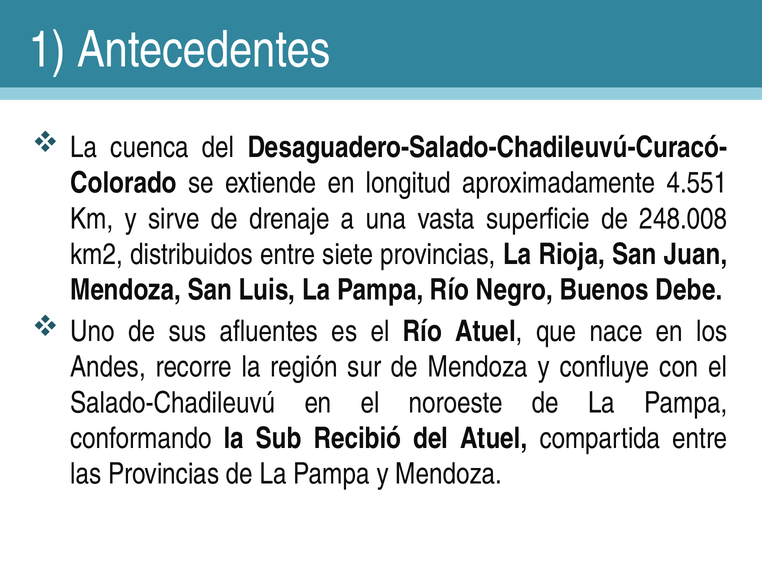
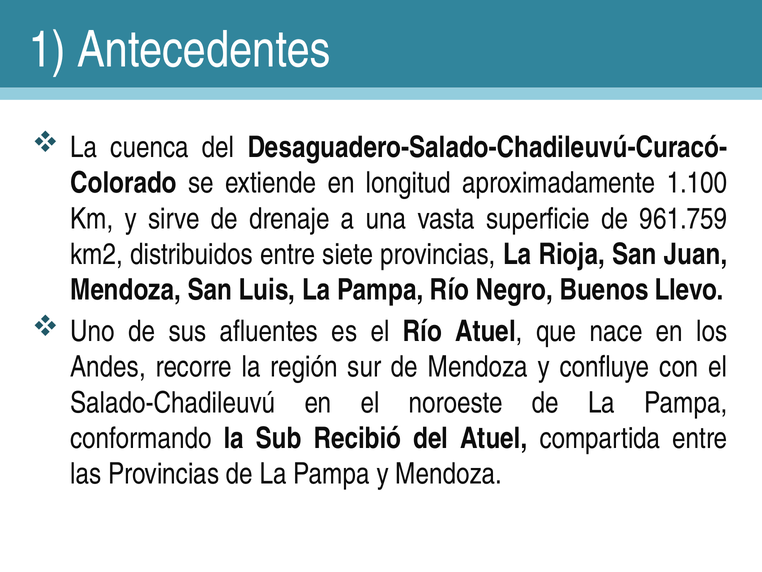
4.551: 4.551 -> 1.100 (697, 183)
248.008: 248.008 -> 961.759 (683, 219)
Debe: Debe -> Llevo (689, 290)
